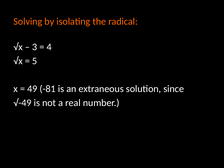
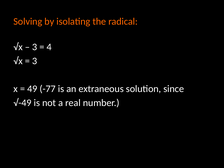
5: 5 -> 3 (35, 61)
-81: -81 -> -77 (48, 89)
